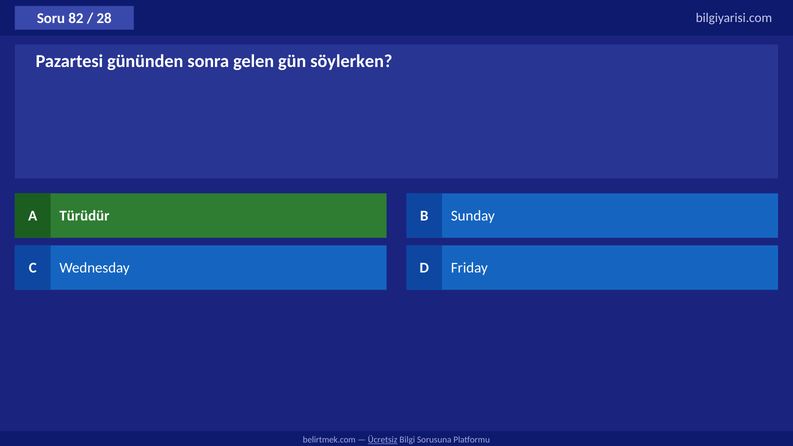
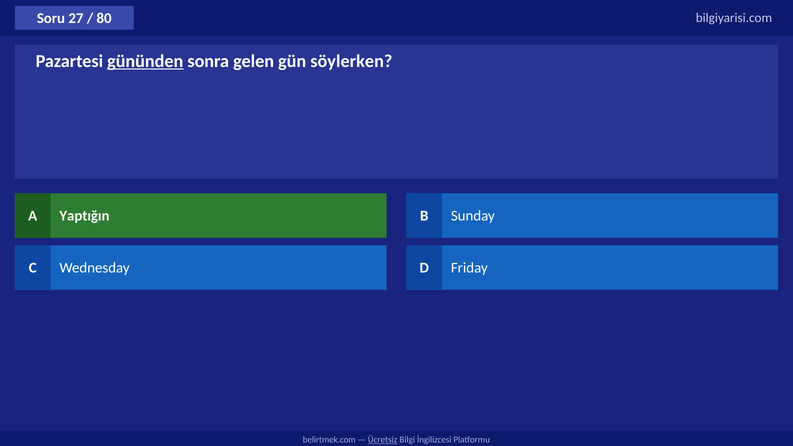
82: 82 -> 27 (76, 18)
28: 28 -> 80 (104, 18)
gününden underline: none -> present (145, 61)
Türüdür: Türüdür -> Yaptığın (84, 216)
Sorusuna: Sorusuna -> İngilizcesi (434, 440)
